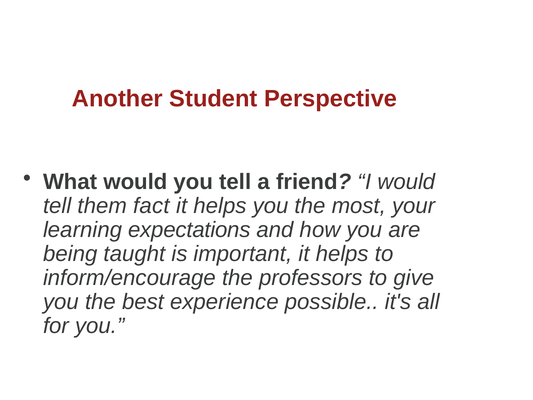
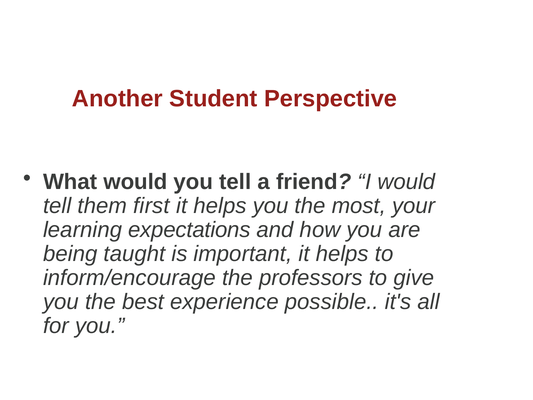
fact: fact -> first (151, 206)
